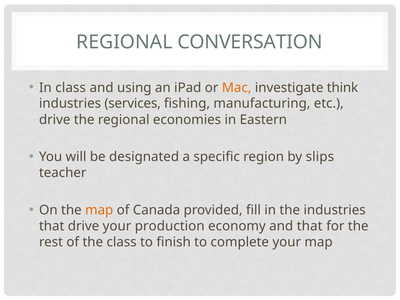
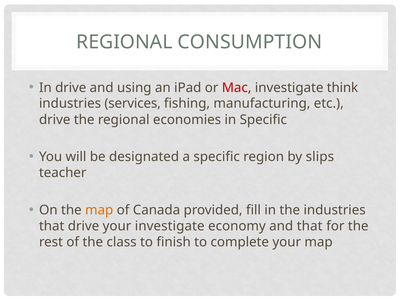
CONVERSATION: CONVERSATION -> CONSUMPTION (250, 42)
In class: class -> drive (71, 88)
Mac colour: orange -> red (237, 88)
in Eastern: Eastern -> Specific (263, 120)
your production: production -> investigate (170, 226)
